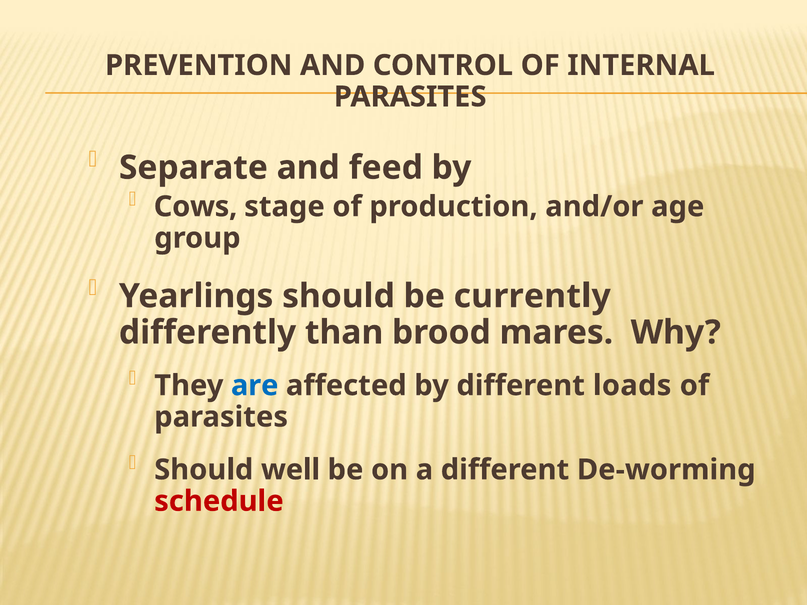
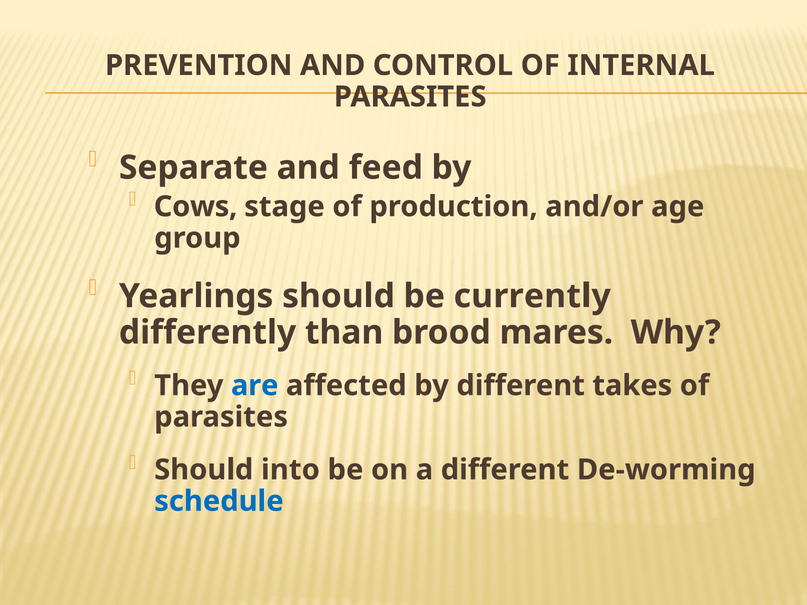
loads: loads -> takes (632, 386)
well: well -> into (290, 470)
schedule colour: red -> blue (219, 501)
